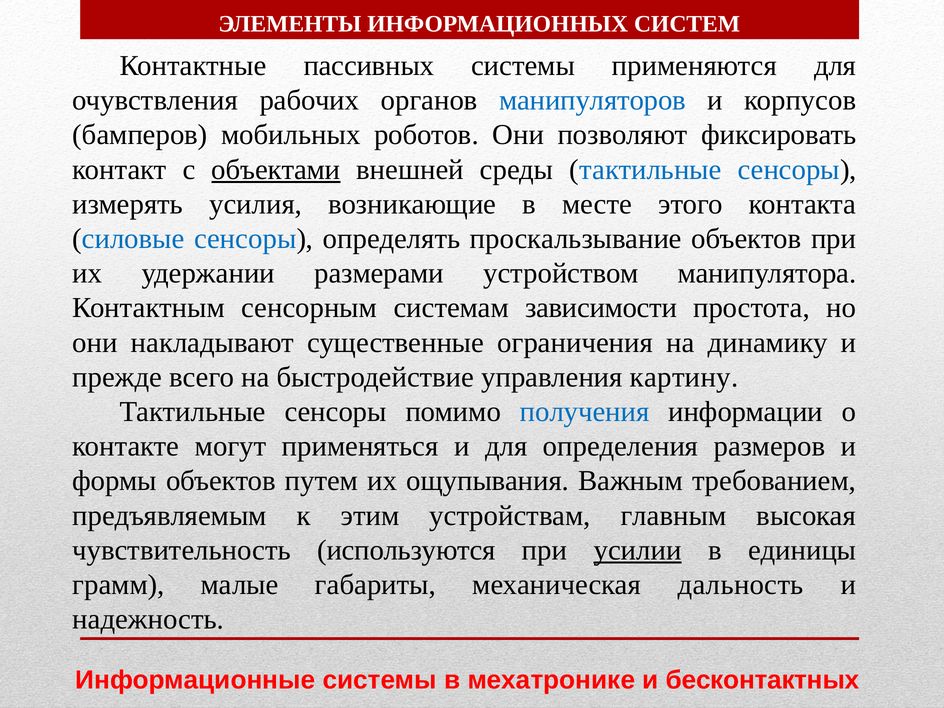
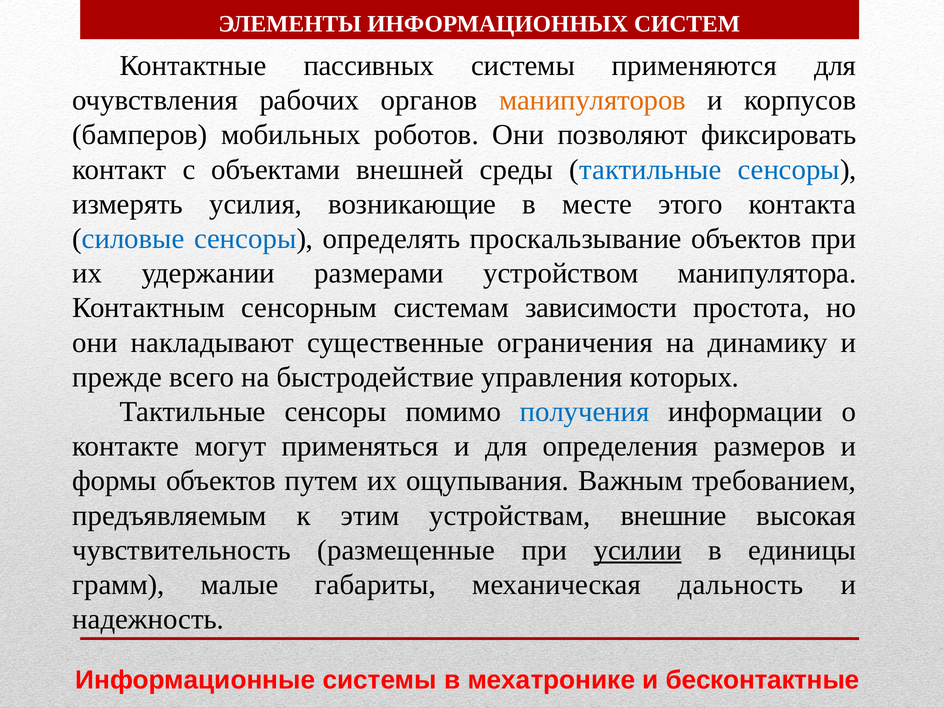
манипуляторов colour: blue -> orange (593, 100)
объектами underline: present -> none (276, 170)
картину: картину -> которых (684, 377)
главным: главным -> внешние (674, 516)
используются: используются -> размещенные (406, 550)
бесконтактных: бесконтактных -> бесконтактные (763, 680)
